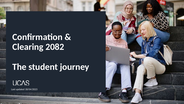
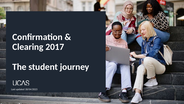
2082: 2082 -> 2017 (55, 47)
